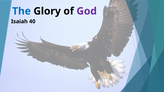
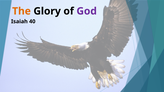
The colour: blue -> orange (21, 11)
